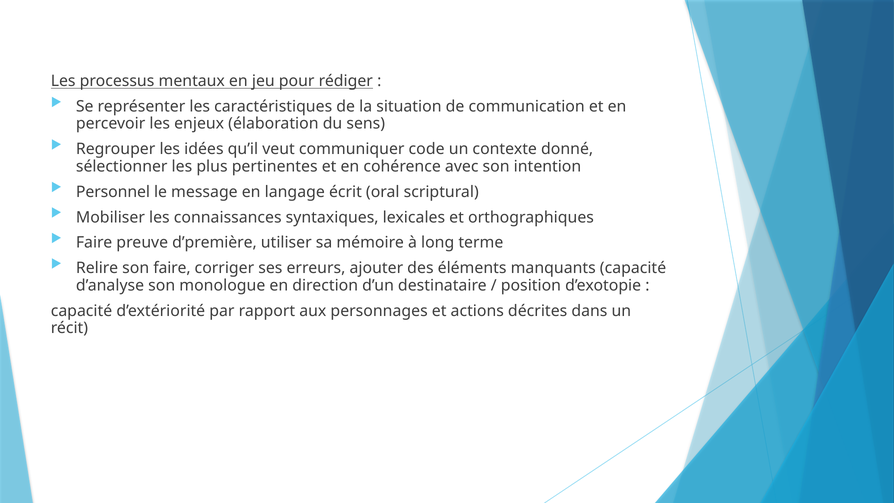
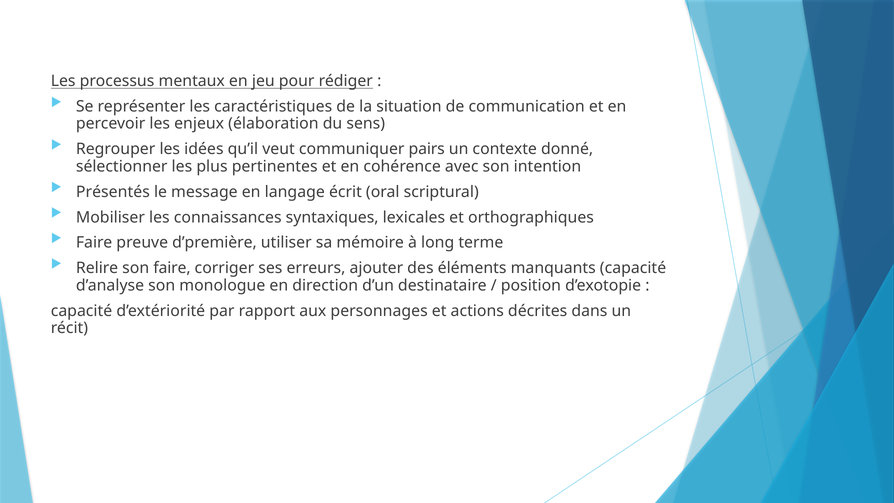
code: code -> pairs (427, 149)
Personnel: Personnel -> Présentés (113, 192)
